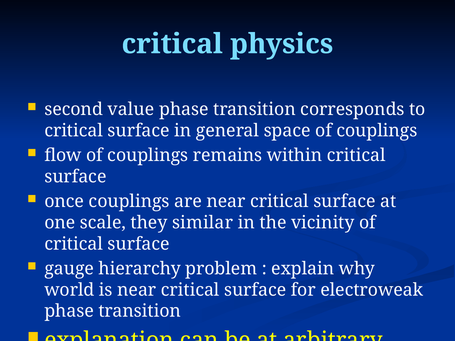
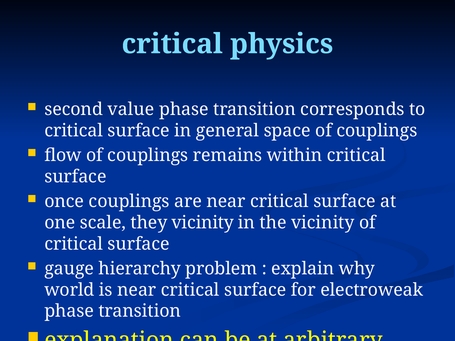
they similar: similar -> vicinity (203, 223)
